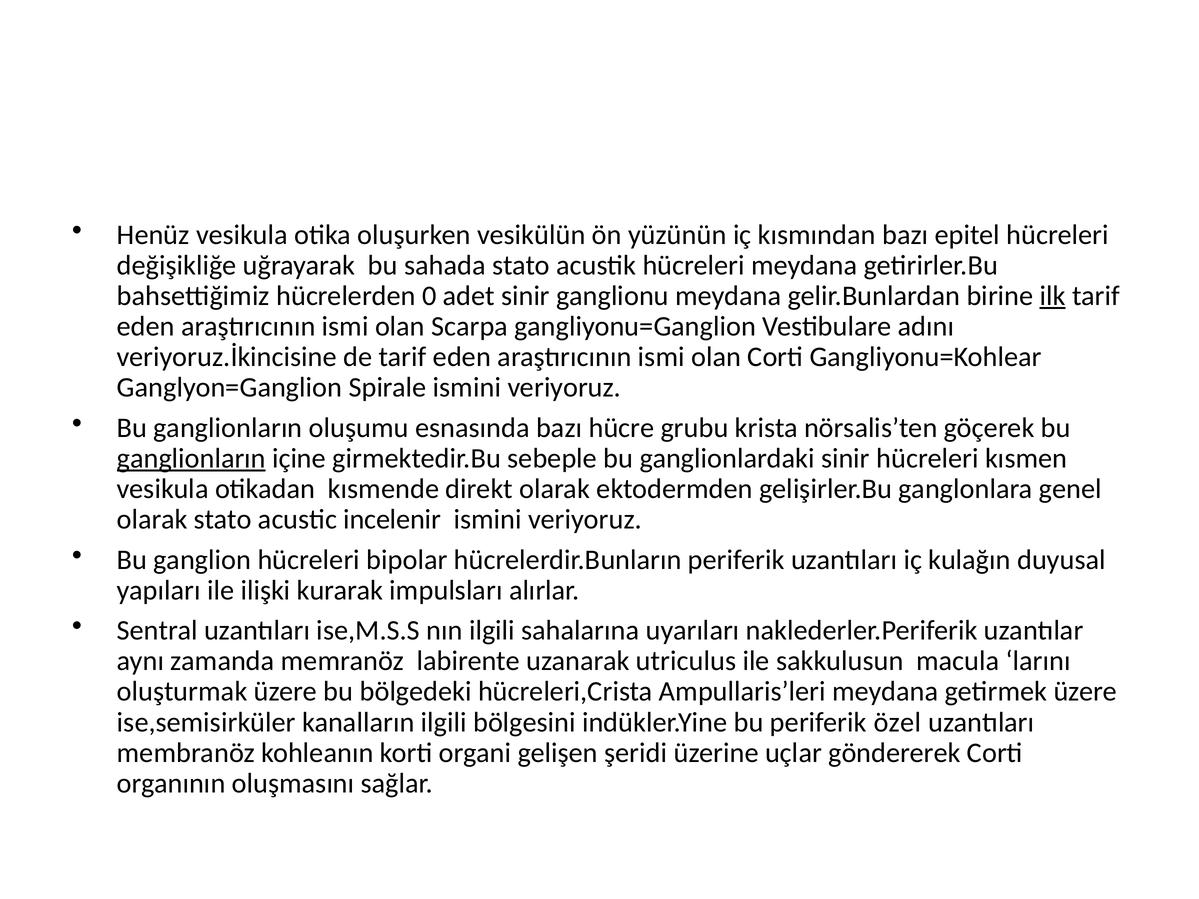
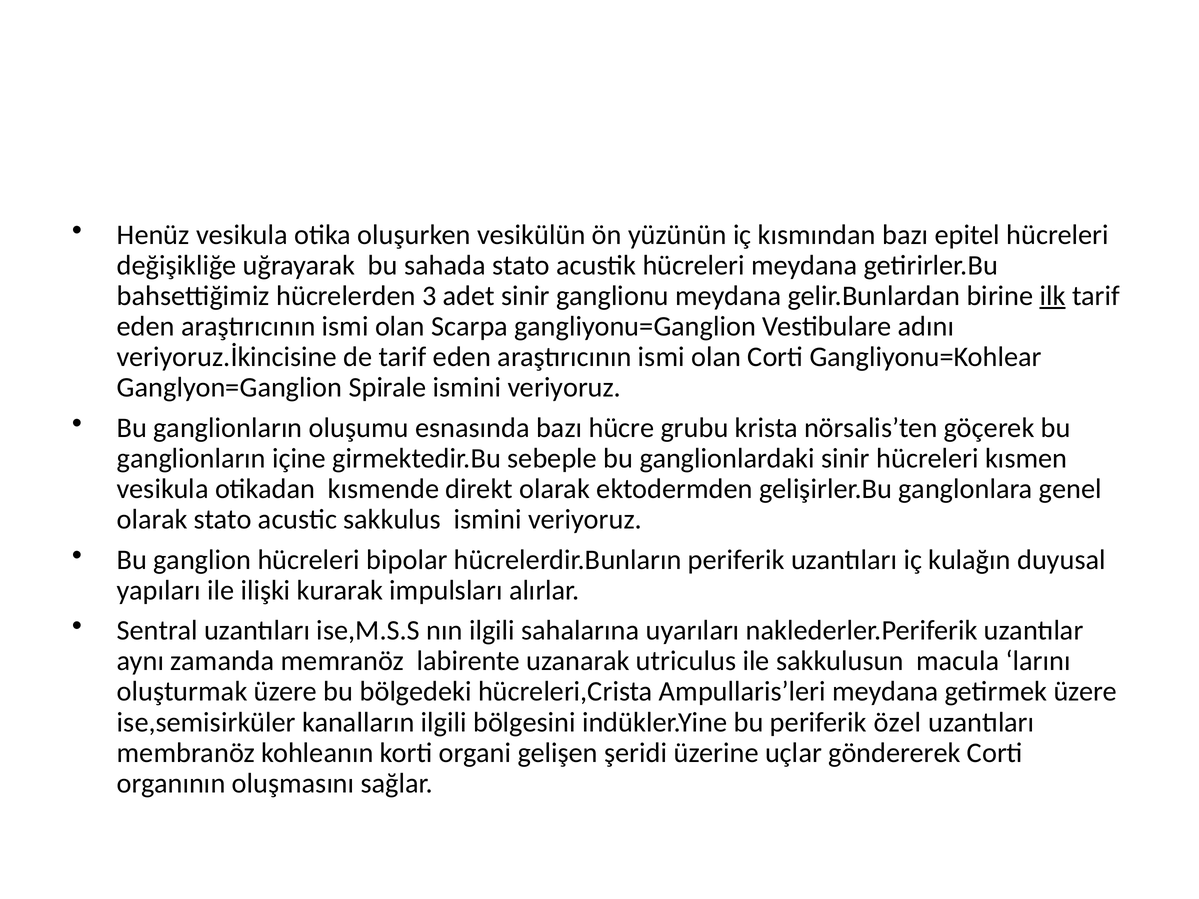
0: 0 -> 3 (429, 296)
ganglionların underline: present -> none (191, 458)
incelenir: incelenir -> sakkulus (392, 520)
